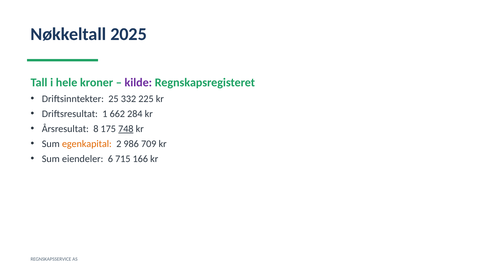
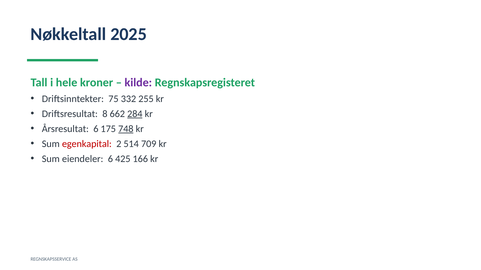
25: 25 -> 75 (113, 99)
225: 225 -> 255 (146, 99)
1: 1 -> 8 (105, 114)
284 underline: none -> present (135, 114)
Årsresultat 8: 8 -> 6 (96, 129)
egenkapital colour: orange -> red (87, 144)
986: 986 -> 514 (131, 144)
715: 715 -> 425 (123, 159)
